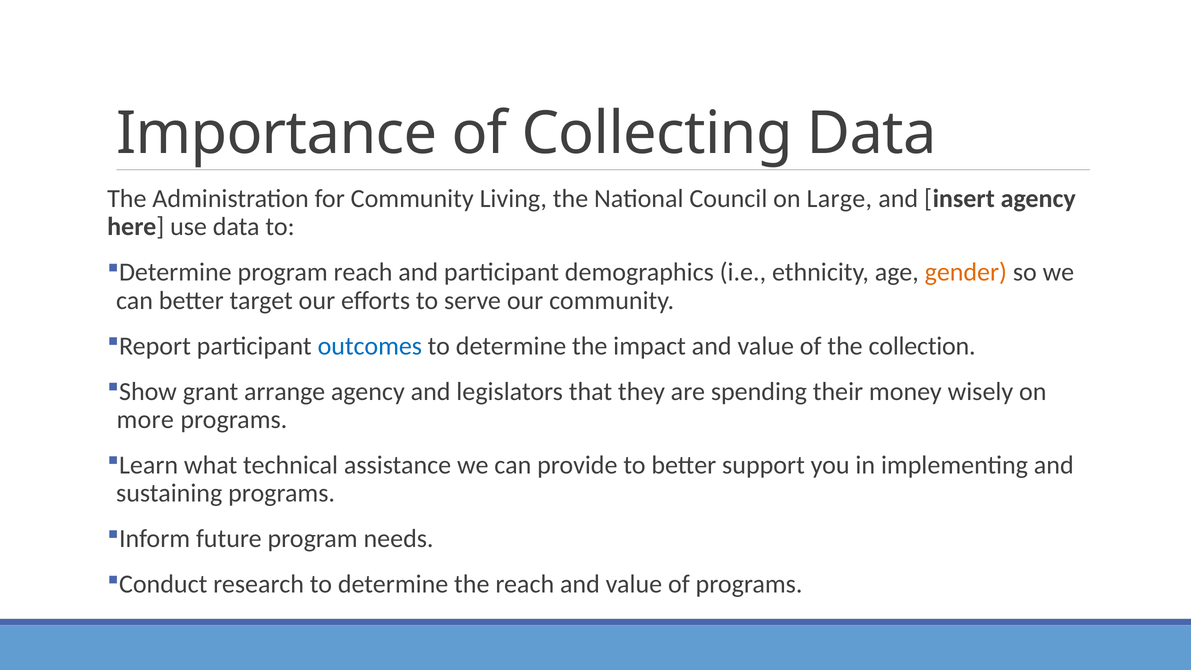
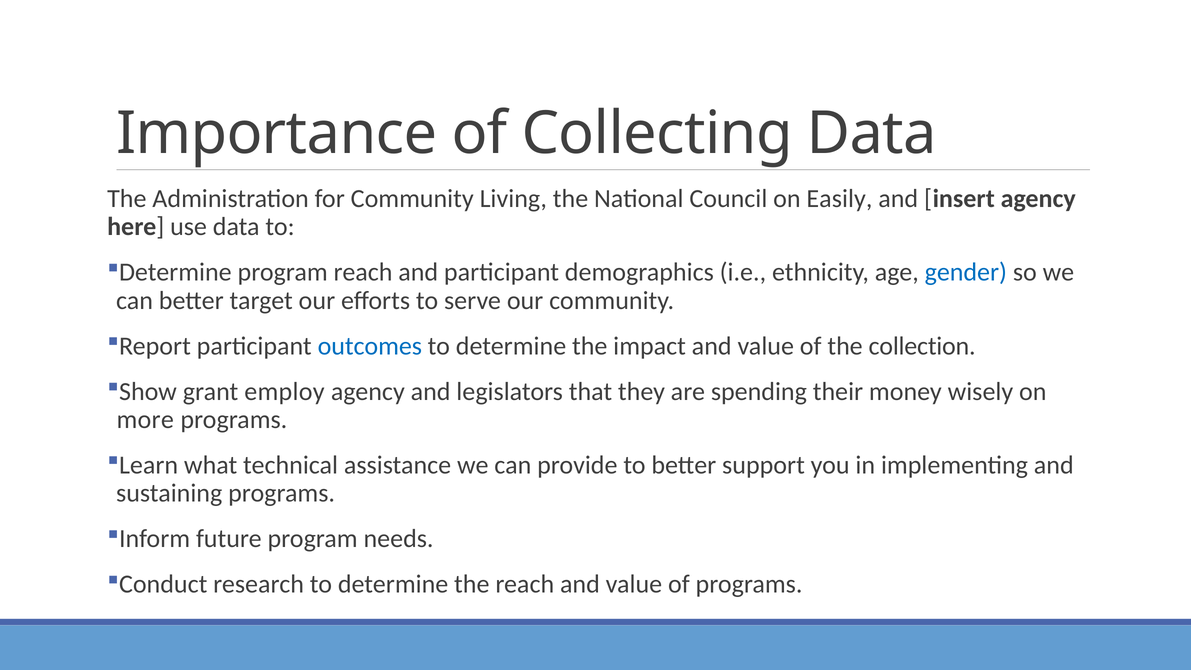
Large: Large -> Easily (839, 199)
gender colour: orange -> blue (966, 272)
arrange: arrange -> employ (284, 391)
